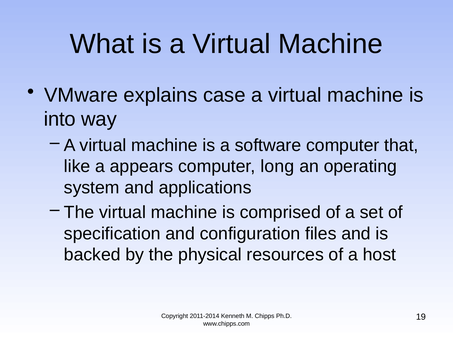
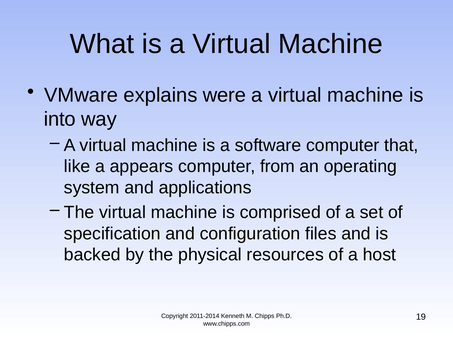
case: case -> were (224, 95)
long: long -> from (277, 166)
